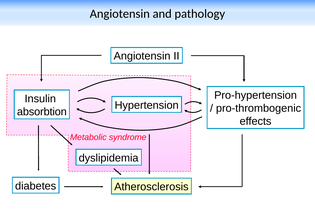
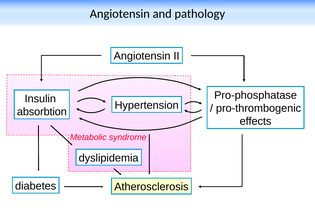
Pro-hypertension: Pro-hypertension -> Pro-phosphatase (256, 95)
